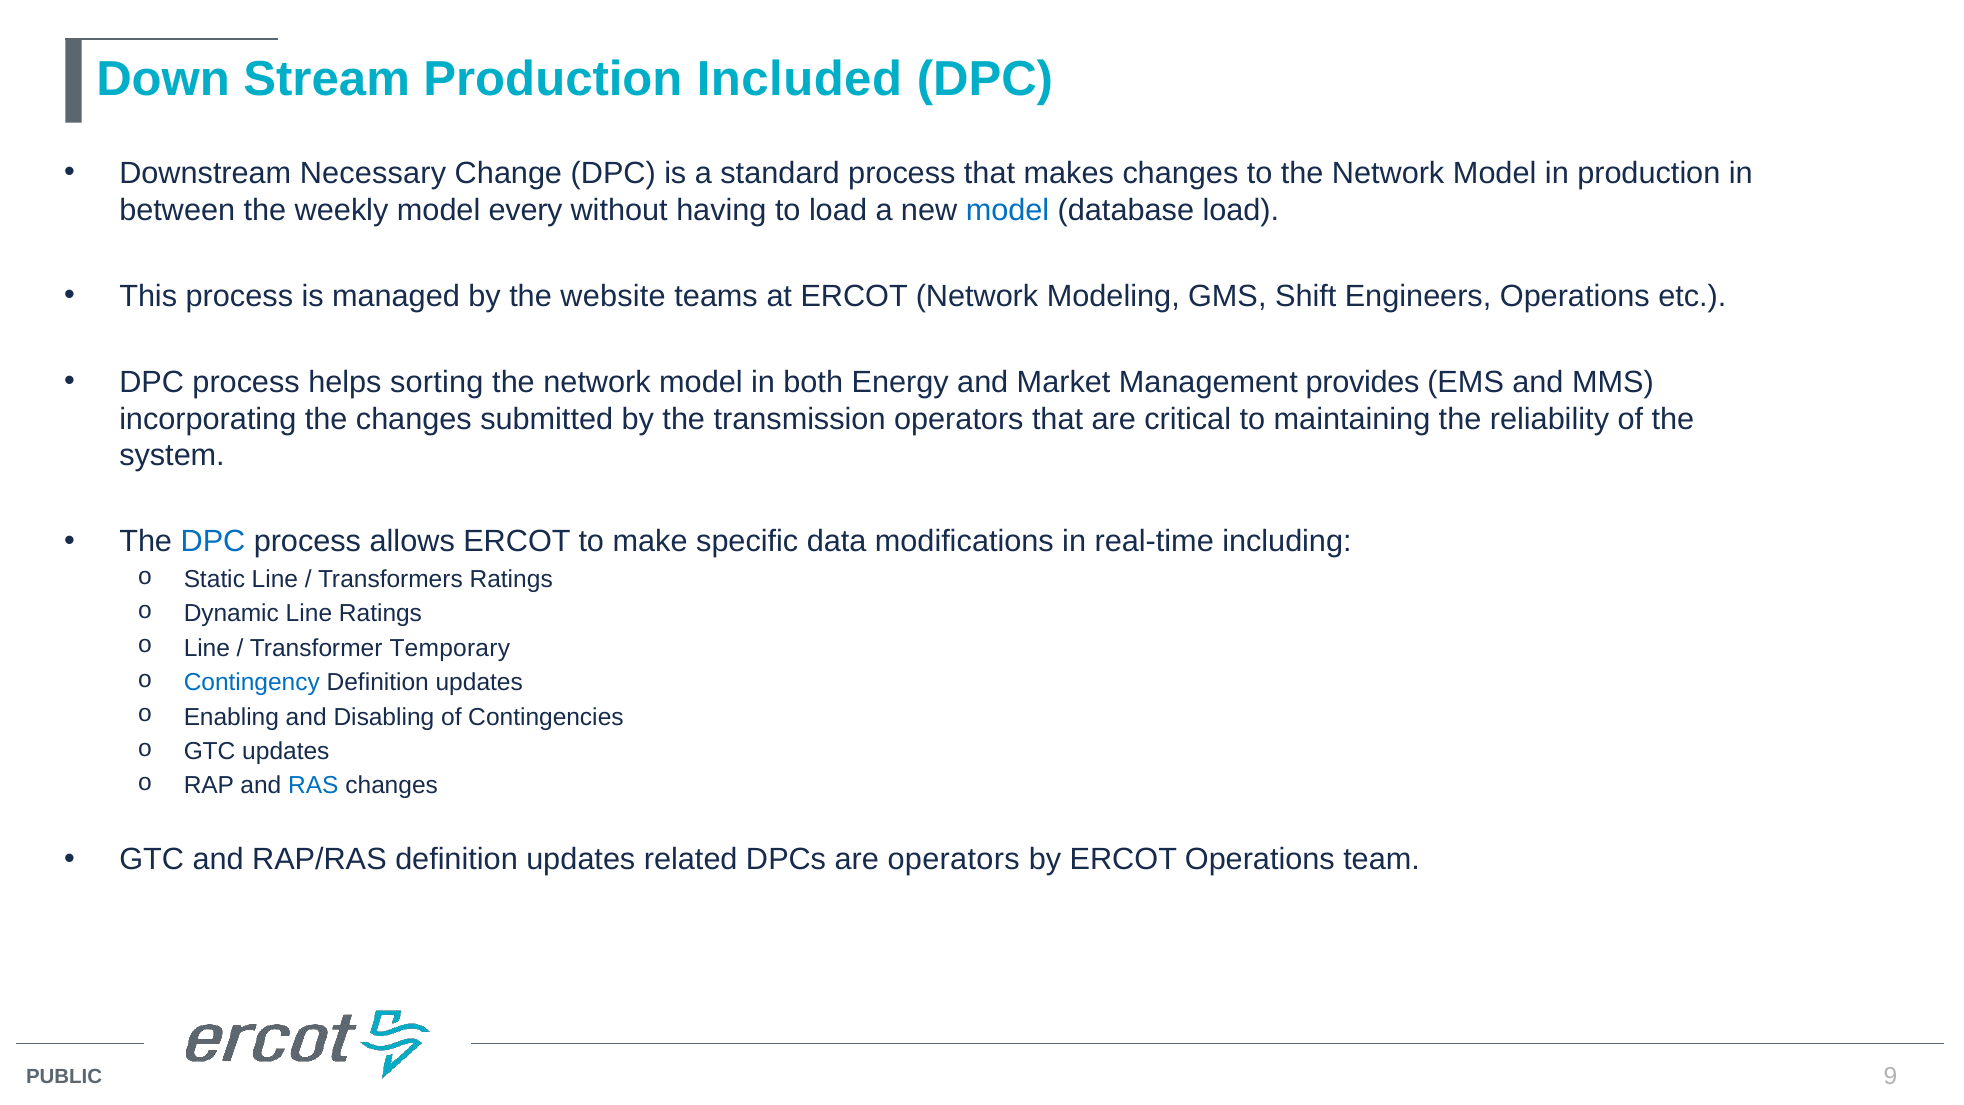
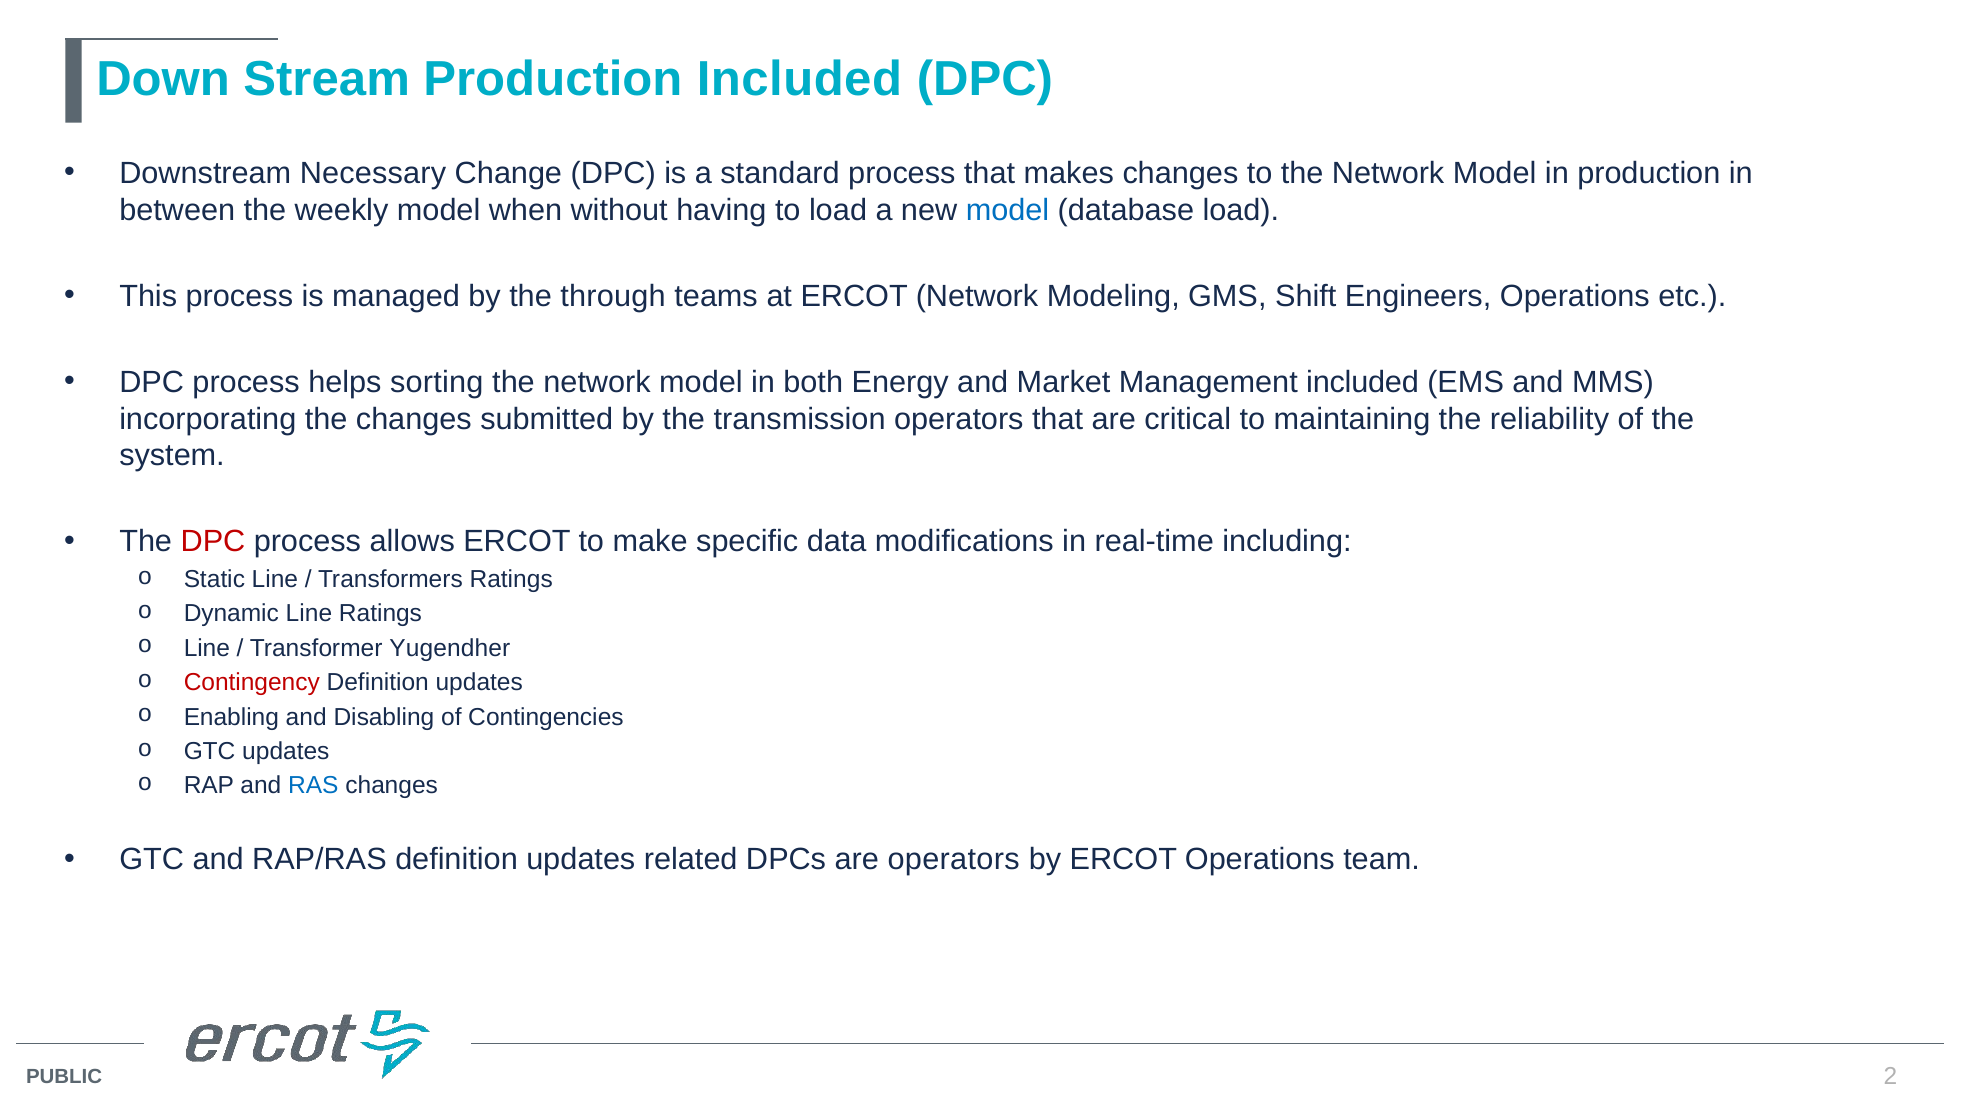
every: every -> when (525, 210)
website: website -> through (613, 296)
Management provides: provides -> included (1363, 382)
DPC colour: blue -> red (213, 542)
Temporary: Temporary -> Yugendher (450, 648)
Contingency colour: blue -> red (252, 682)
9: 9 -> 2 (1890, 1076)
